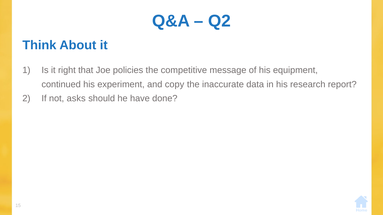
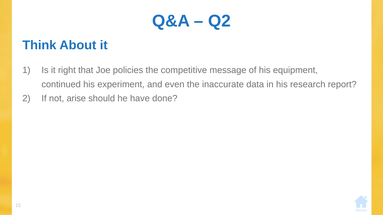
copy: copy -> even (175, 85)
asks: asks -> arise (76, 99)
